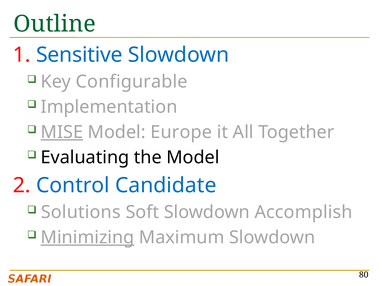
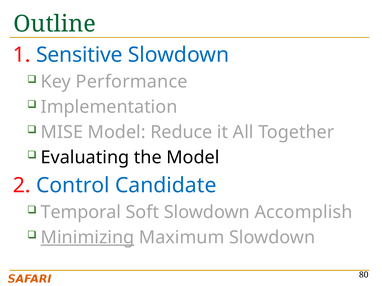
Configurable: Configurable -> Performance (132, 82)
MISE underline: present -> none (62, 132)
Europe: Europe -> Reduce (181, 132)
Solutions: Solutions -> Temporal (81, 213)
